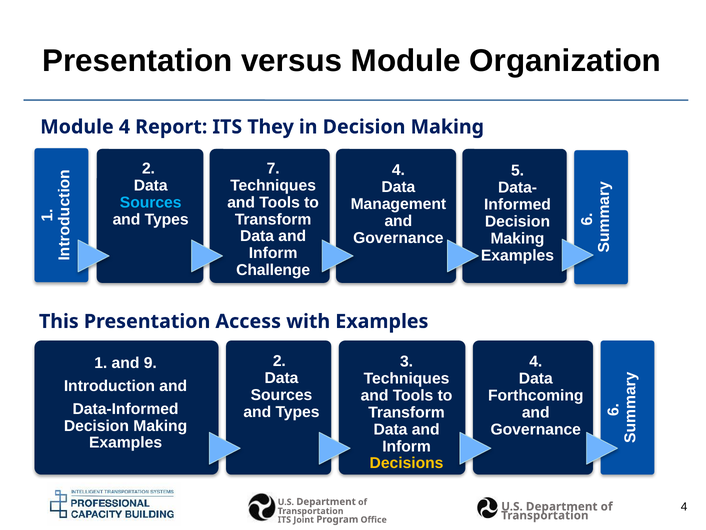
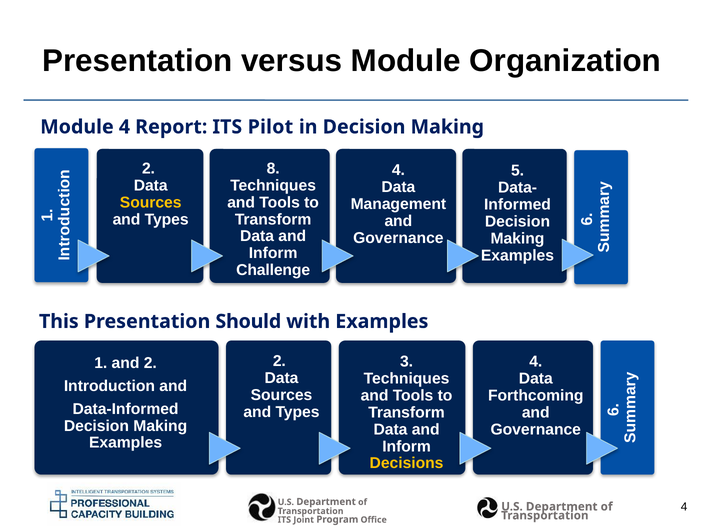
They: They -> Pilot (270, 127)
7: 7 -> 8 (273, 168)
Sources colour: light blue -> yellow (151, 202)
Access: Access -> Should (248, 321)
and 9: 9 -> 2 (150, 363)
